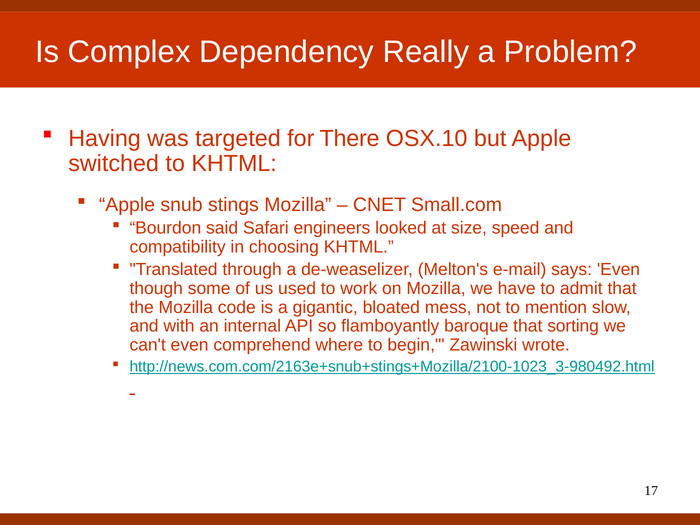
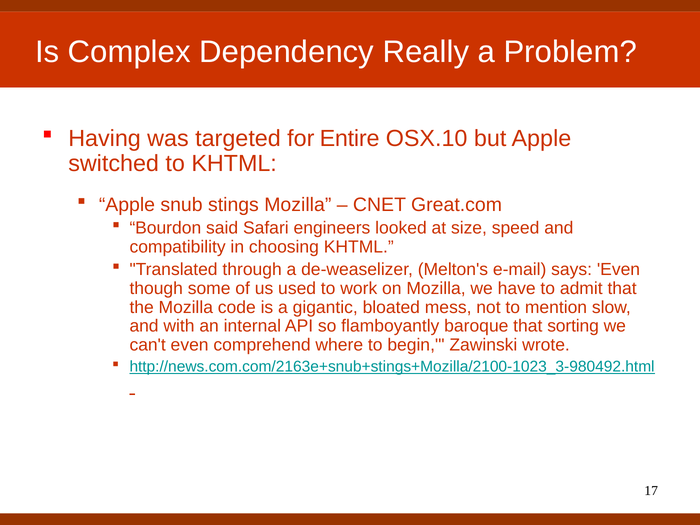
There: There -> Entire (350, 138)
Small.com: Small.com -> Great.com (457, 205)
